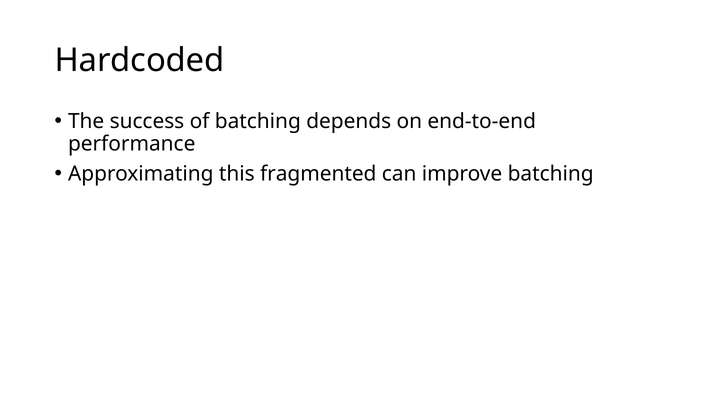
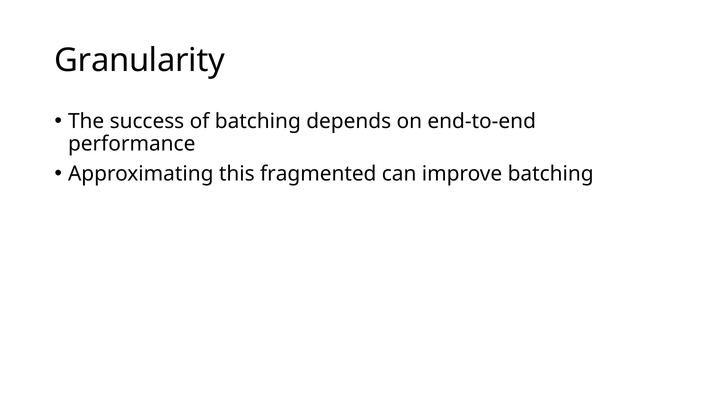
Hardcoded: Hardcoded -> Granularity (140, 60)
